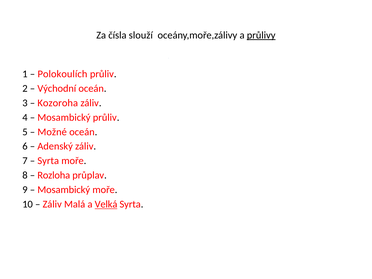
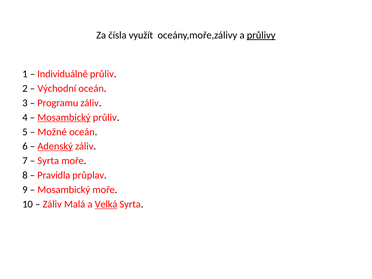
slouží: slouží -> využít (141, 35)
Polokoulích: Polokoulích -> Individuálně (63, 74)
Kozoroha: Kozoroha -> Programu (58, 103)
Mosambický underline: none -> present (64, 117)
Adenský underline: none -> present (55, 146)
Rozloha: Rozloha -> Pravidla (54, 175)
